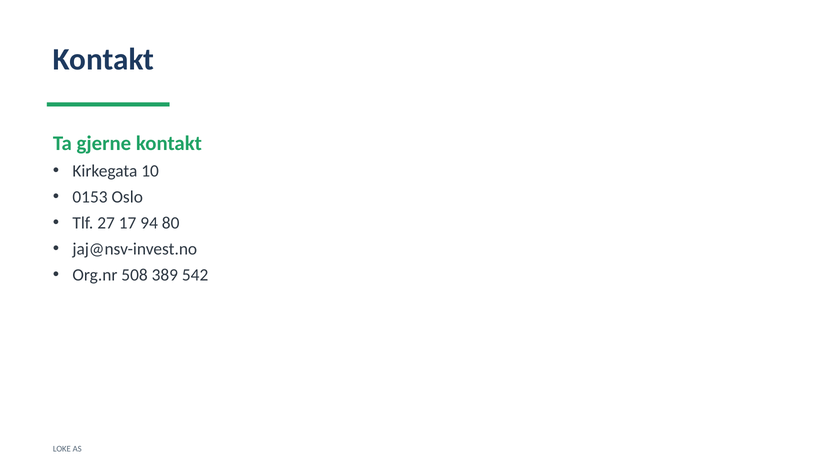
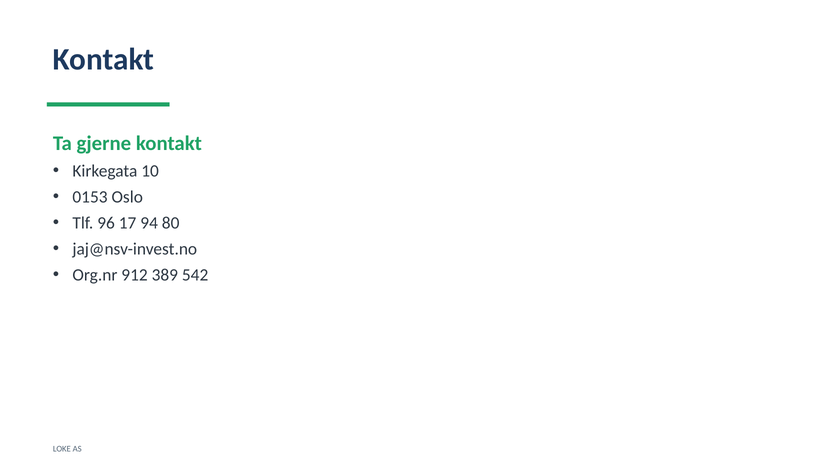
27: 27 -> 96 (106, 223)
508: 508 -> 912 (135, 275)
